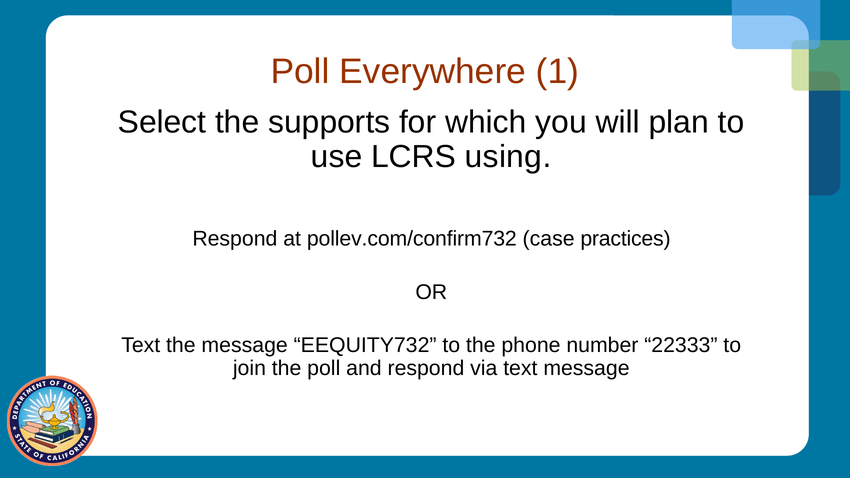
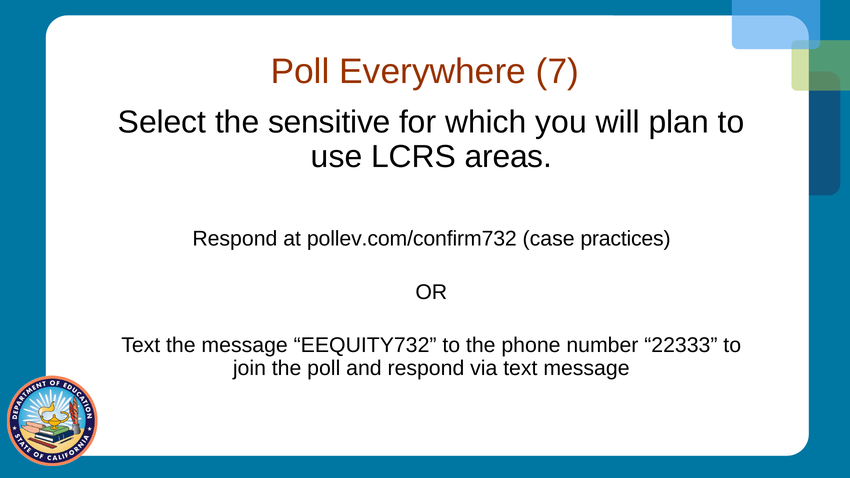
1: 1 -> 7 (557, 71)
supports: supports -> sensitive (329, 122)
using: using -> areas (508, 157)
